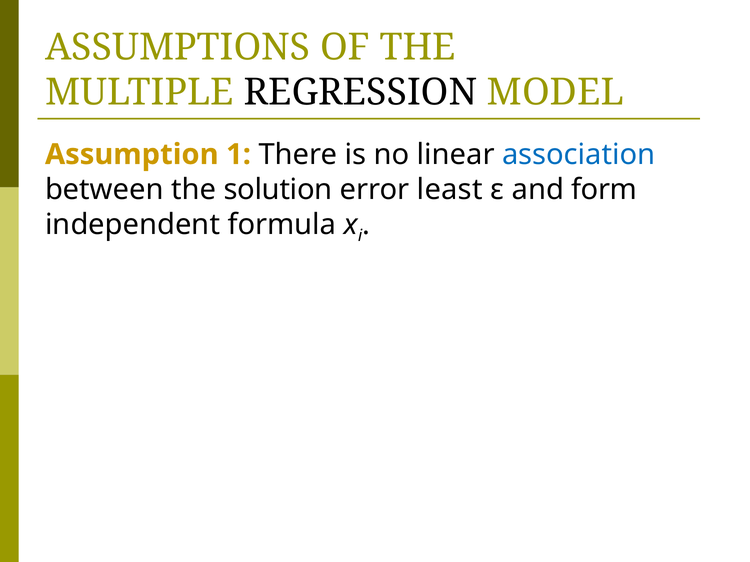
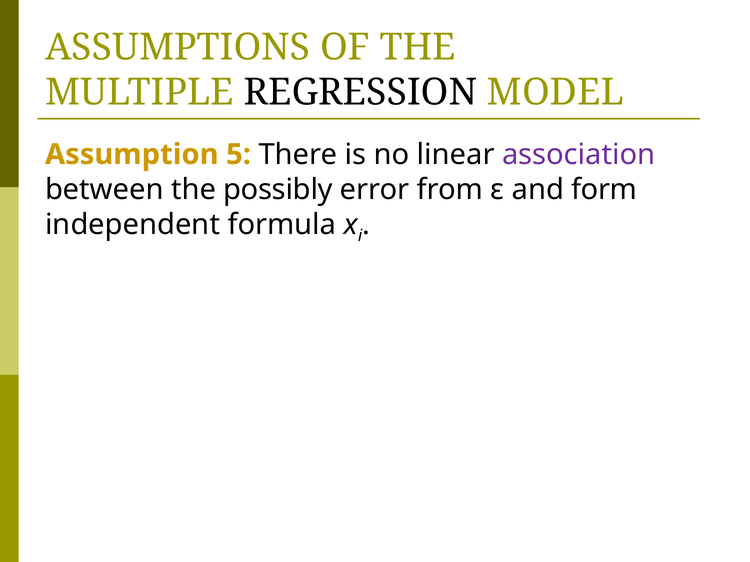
1: 1 -> 5 (239, 155)
association colour: blue -> purple (579, 155)
solution: solution -> possibly (278, 190)
least: least -> from (450, 190)
